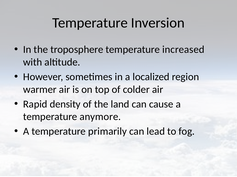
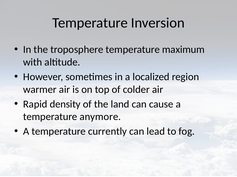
increased: increased -> maximum (183, 50)
primarily: primarily -> currently (108, 132)
